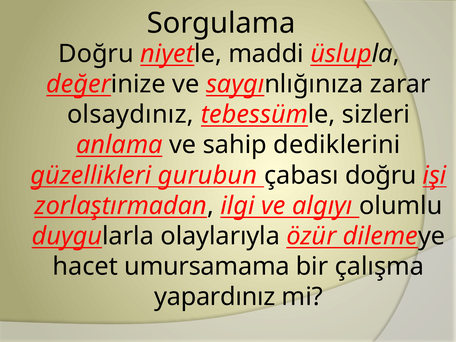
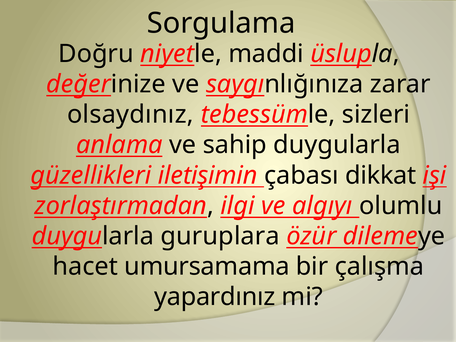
sahip dediklerini: dediklerini -> duygularla (337, 145)
gurubun: gurubun -> iletişimin (208, 175)
çabası doğru: doğru -> dikkat (381, 175)
olaylarıyla: olaylarıyla -> guruplara (220, 236)
